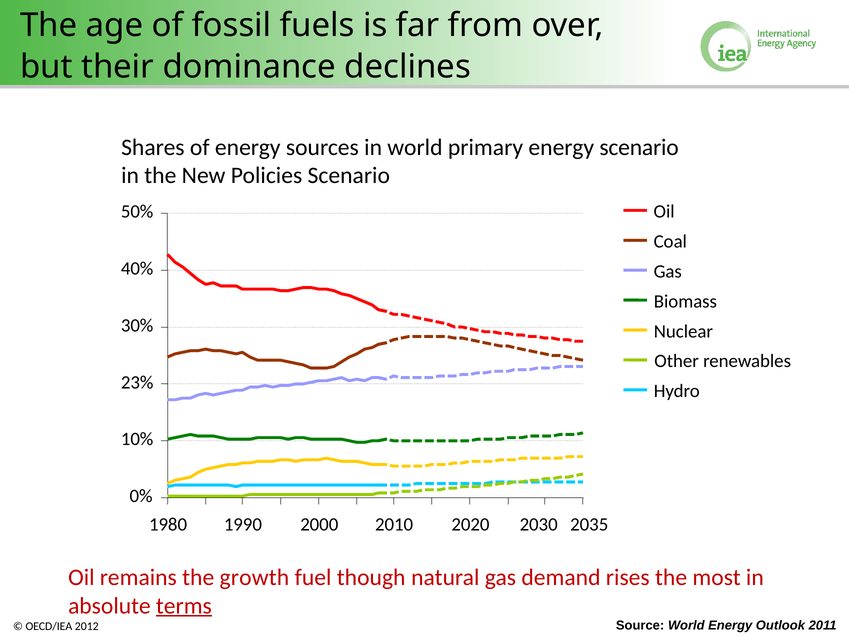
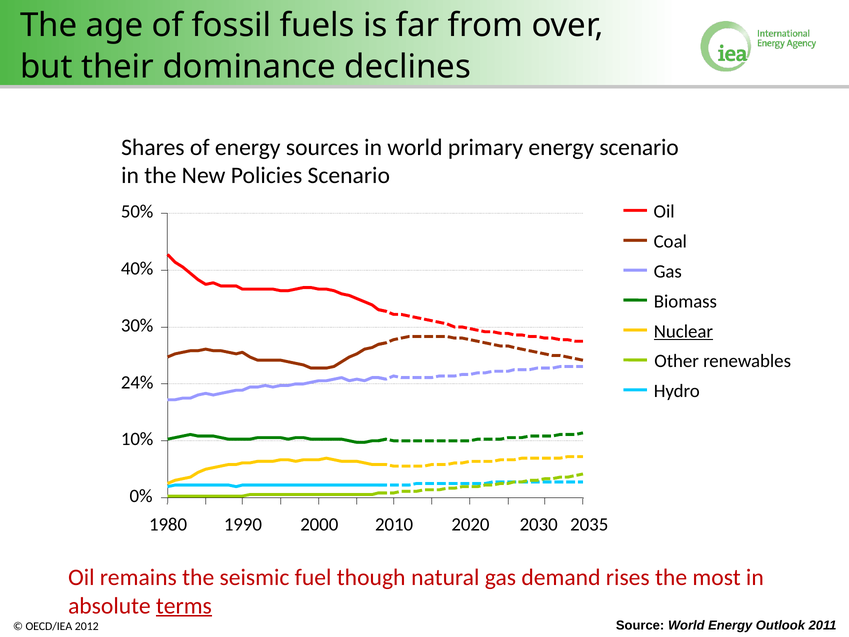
Nuclear underline: none -> present (683, 331)
23%: 23% -> 24% (137, 382)
growth: growth -> seismic (255, 577)
